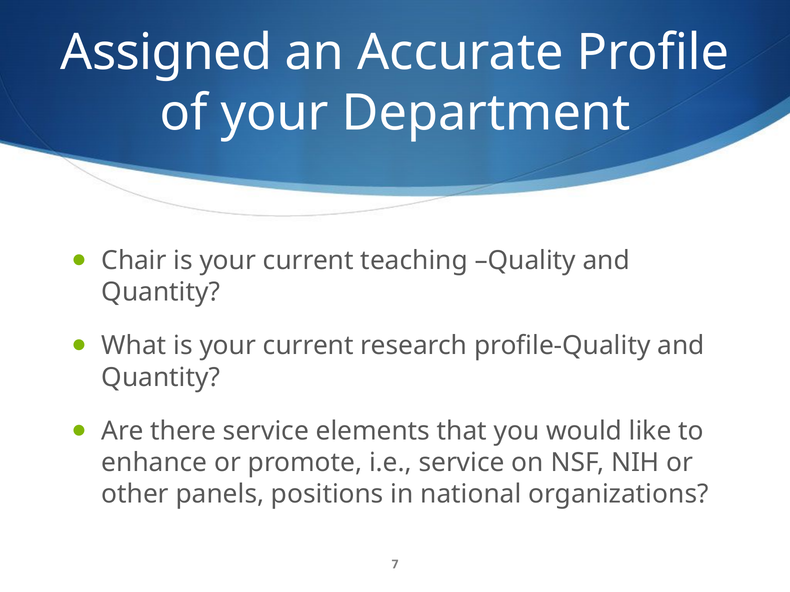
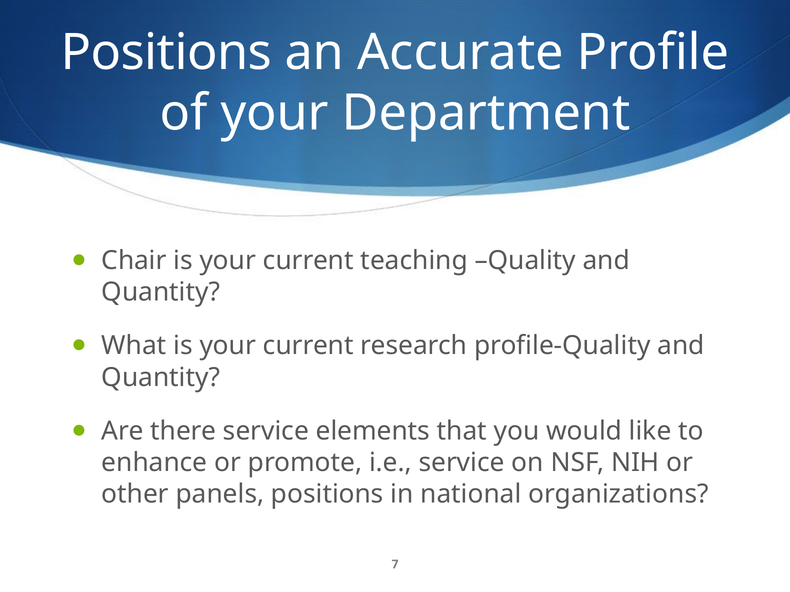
Assigned: Assigned -> Positions (166, 52)
